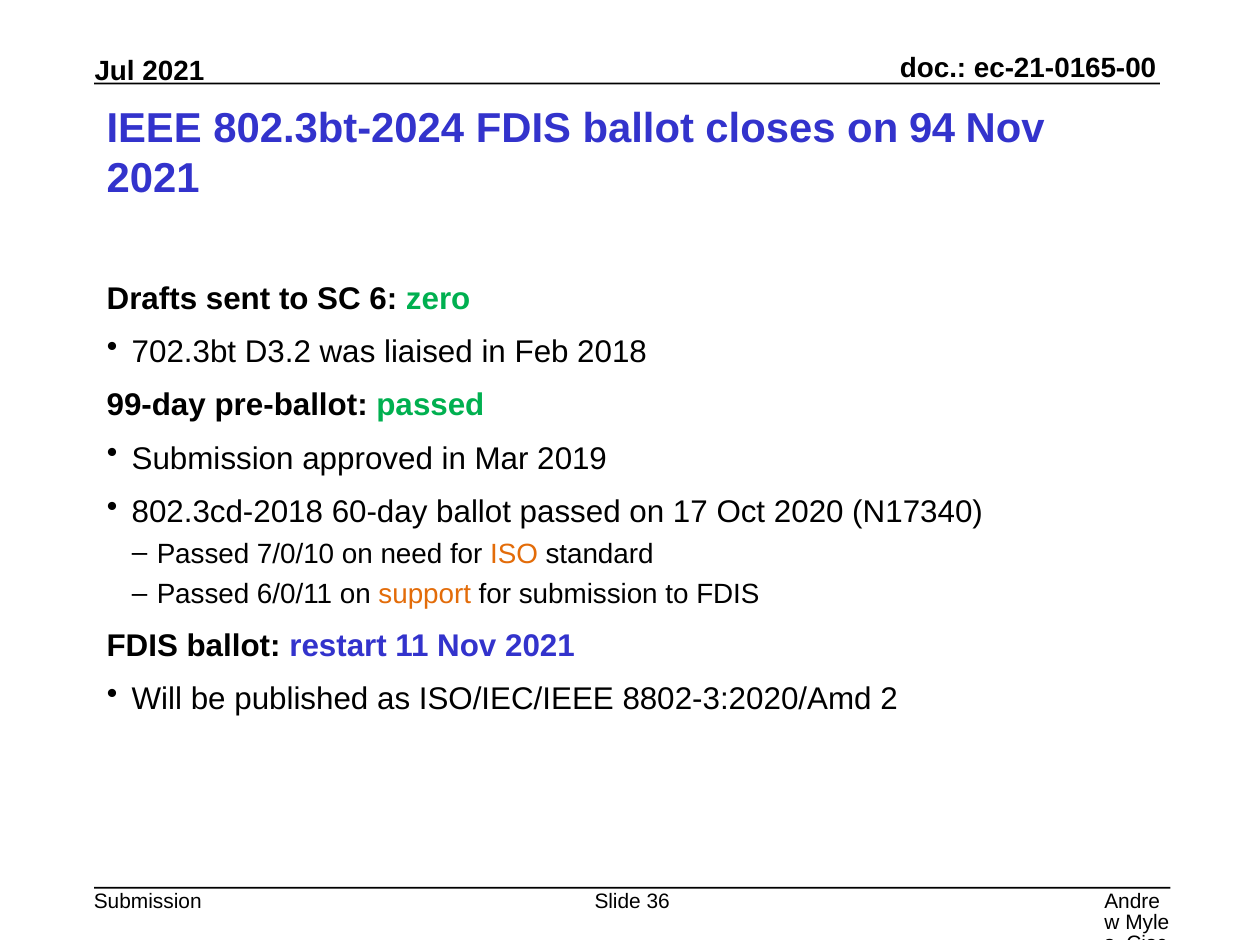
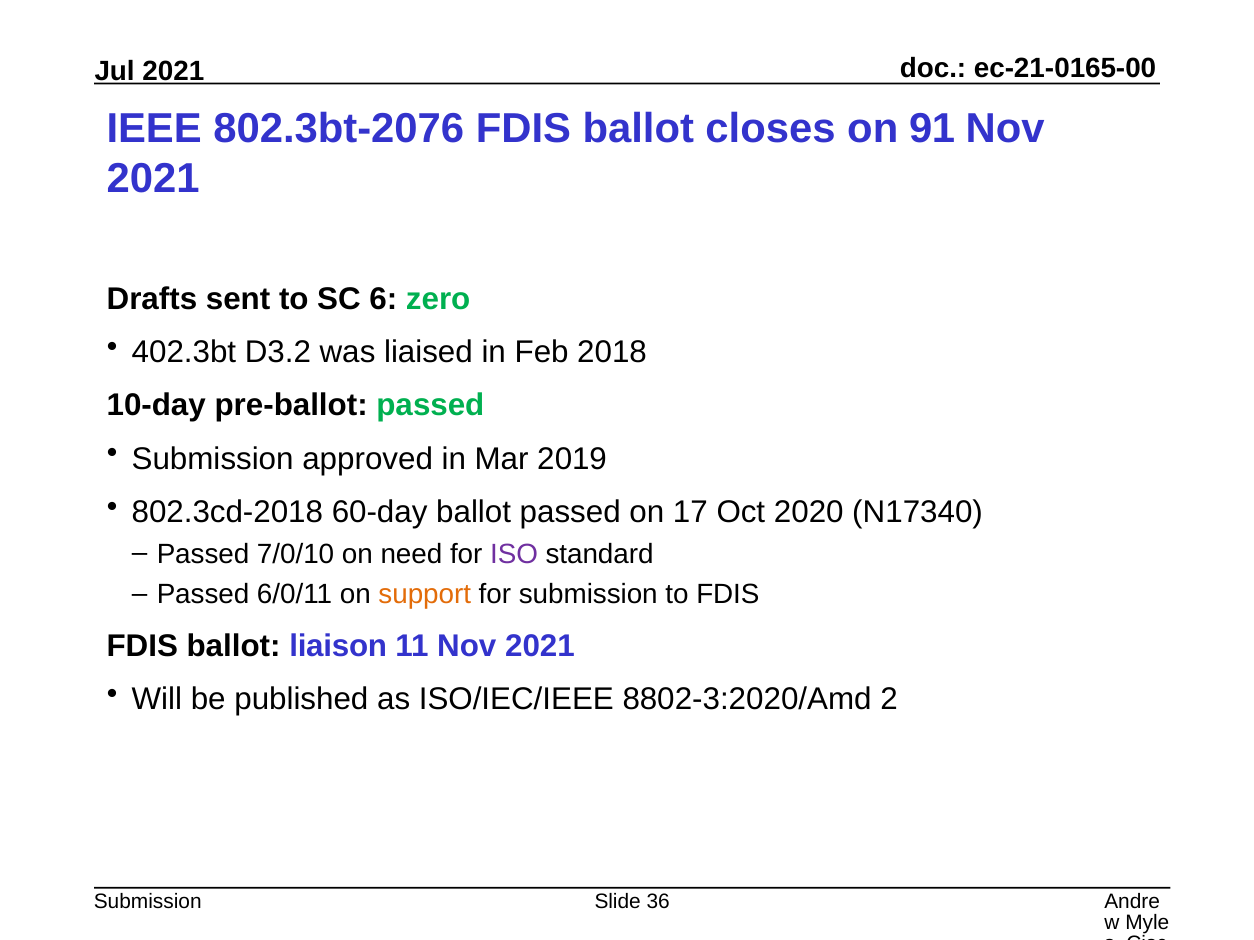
802.3bt-2024: 802.3bt-2024 -> 802.3bt-2076 (339, 128)
94: 94 -> 91 (932, 128)
702.3bt: 702.3bt -> 402.3bt (184, 352)
99-day: 99-day -> 10-day (156, 406)
ISO colour: orange -> purple (514, 555)
restart: restart -> liaison (338, 646)
